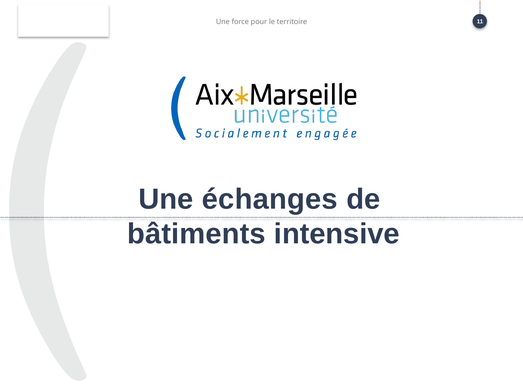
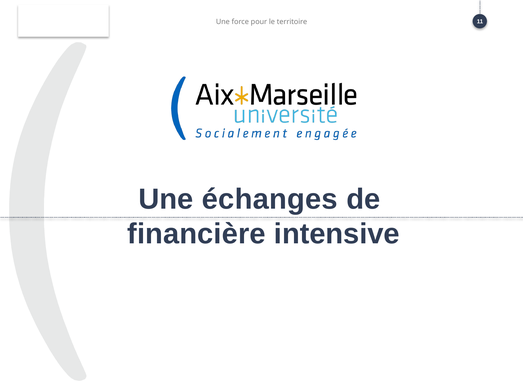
bâtiments: bâtiments -> financière (196, 234)
